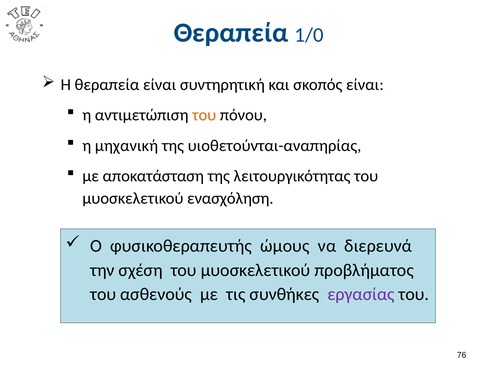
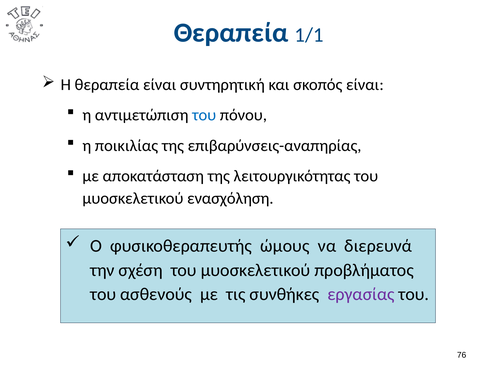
1/0: 1/0 -> 1/1 (309, 35)
του colour: orange -> blue (204, 115)
μηχανική: μηχανική -> ποικιλίας (127, 146)
υιοθετούνται-αναπηρίας: υιοθετούνται-αναπηρίας -> επιβαρύνσεις-αναπηρίας (275, 146)
